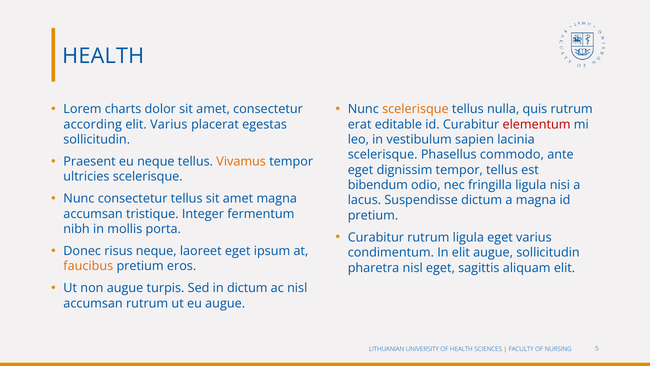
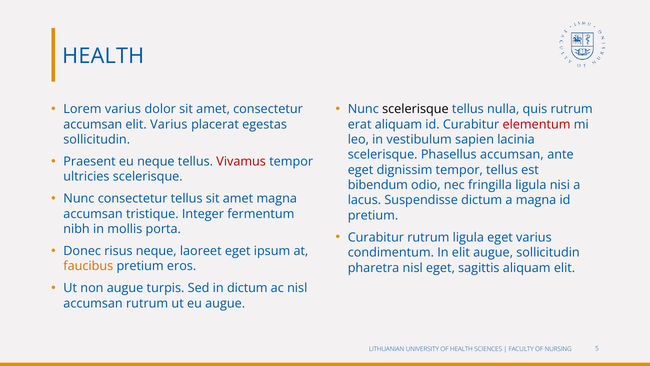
Lorem charts: charts -> varius (123, 109)
scelerisque colour: orange -> black (415, 109)
according: according -> accumsan (93, 124)
erat editable: editable -> aliquam (398, 124)
Phasellus commodo: commodo -> accumsan (512, 155)
Vivamus colour: orange -> red (241, 161)
